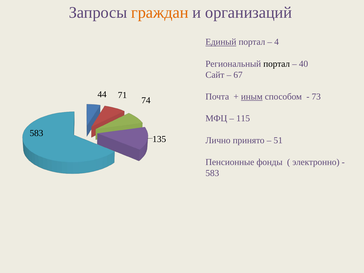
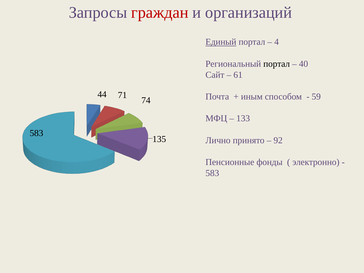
граждан colour: orange -> red (160, 13)
67: 67 -> 61 (238, 75)
иным underline: present -> none (252, 97)
73: 73 -> 59 (316, 97)
115: 115 -> 133 (243, 118)
51: 51 -> 92 (278, 140)
